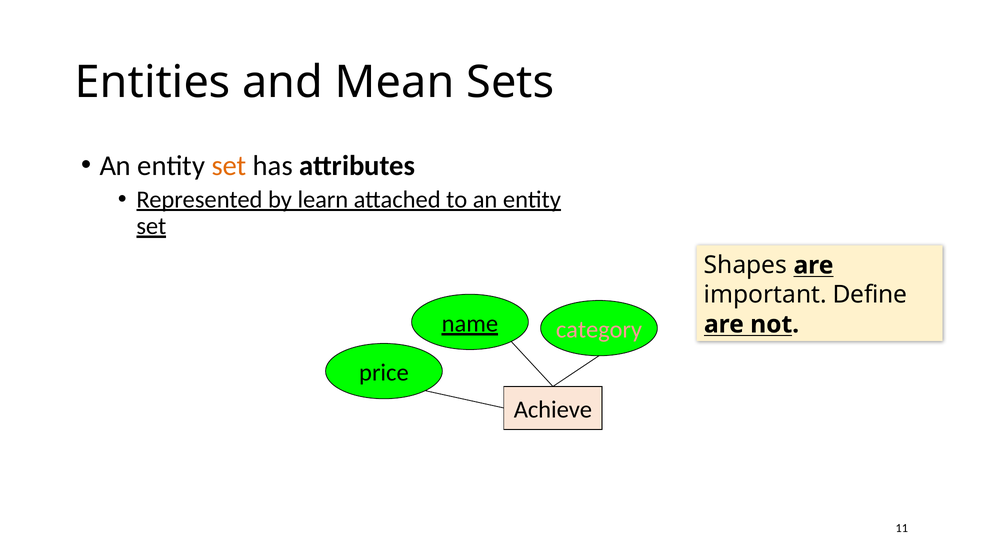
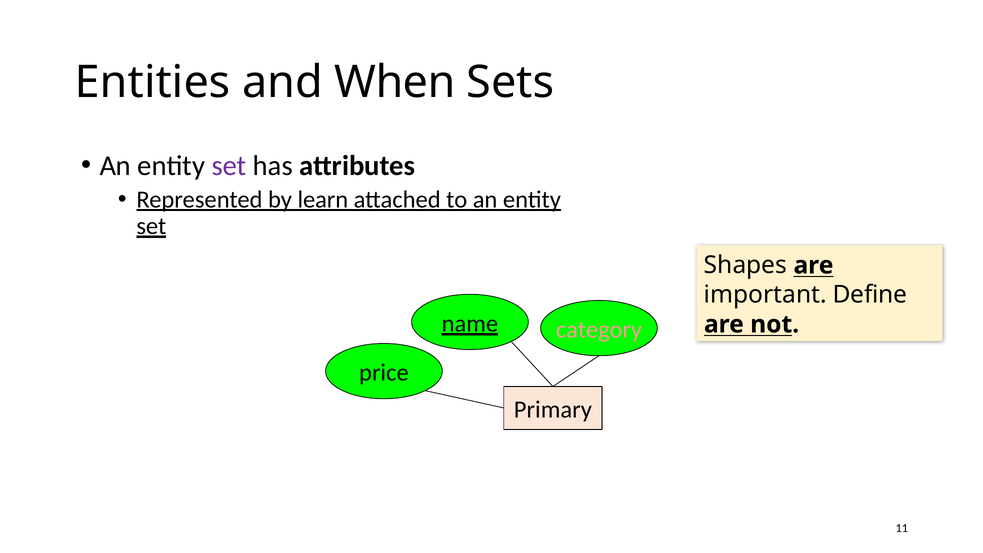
Mean: Mean -> When (395, 83)
set colour: orange -> purple (229, 166)
Achieve: Achieve -> Primary (553, 410)
